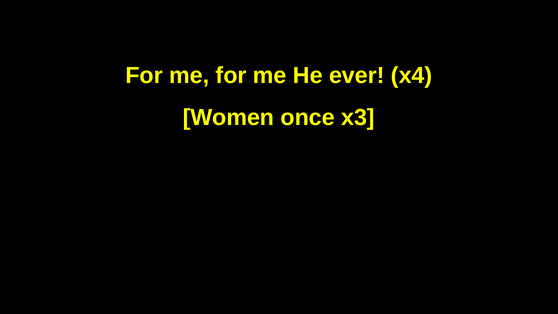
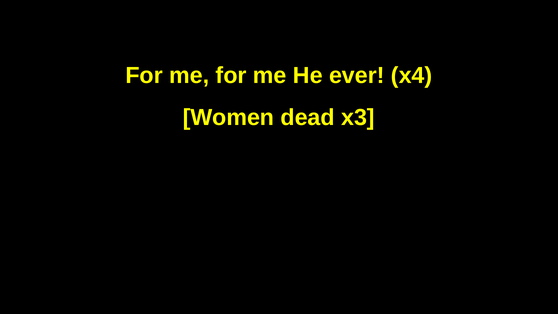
once: once -> dead (308, 117)
